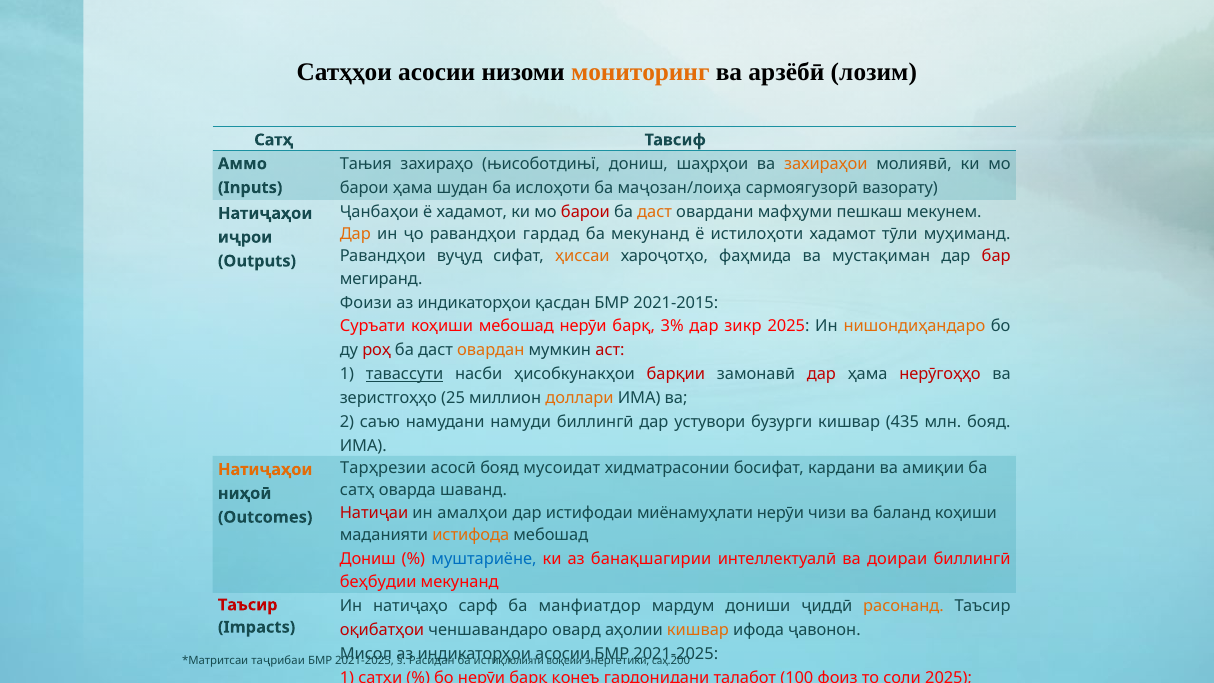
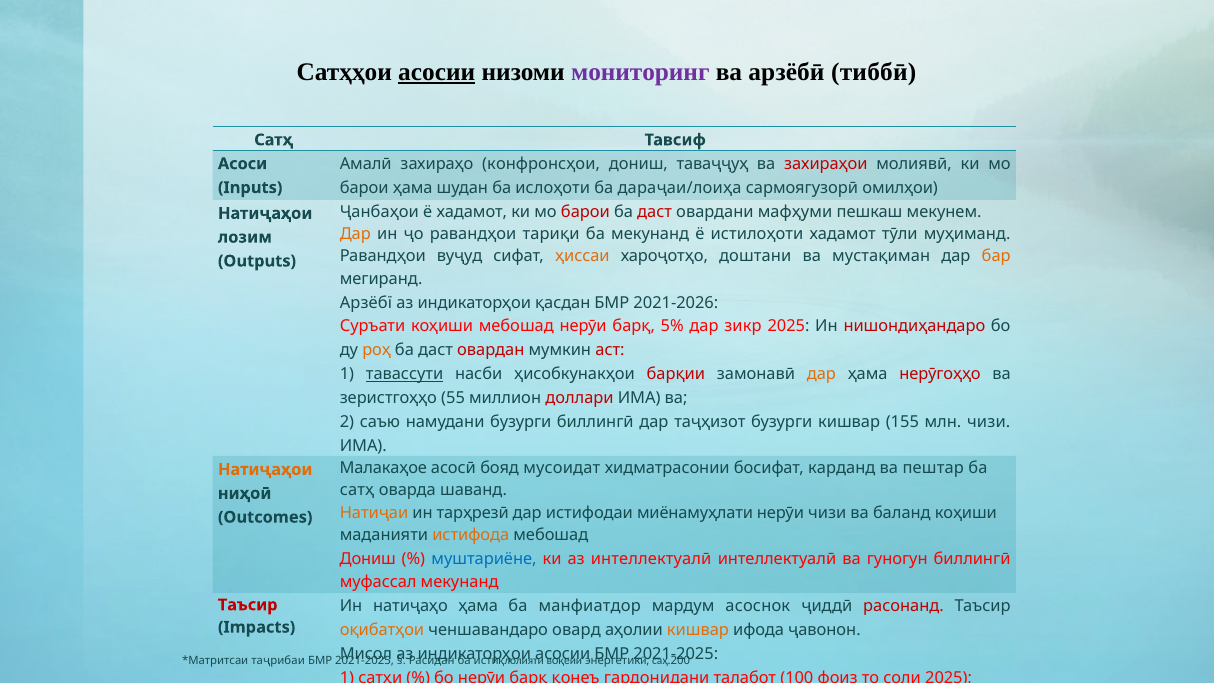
асосии underline: none -> present (437, 72)
мониторинг colour: orange -> purple (640, 72)
лозим: лозим -> тиббӣ (874, 72)
Тањия: Тањия -> Амалӣ (366, 164)
њисоботдињї: њисоботдињї -> конфронсҳои (541, 164)
шаҳрҳои: шаҳрҳои -> таваҷҷуҳ (713, 164)
захираҳои colour: orange -> red (826, 164)
Аммо: Аммо -> Асоси (243, 164)
маҷозан/лоиҳа: маҷозан/лоиҳа -> дараҷаи/лоиҳа (680, 188)
вазорату: вазорату -> омилҳои (900, 188)
даст colour: orange -> red (655, 212)
гардад: гардад -> тариқи (551, 234)
иҷрои: иҷрои -> лозим (245, 237)
фаҳмида: фаҳмида -> доштани (755, 256)
бар colour: red -> orange (996, 256)
Фоизи: Фоизи -> Арзёбї (366, 303)
2021-2015: 2021-2015 -> 2021-2026 (676, 303)
3%: 3% -> 5% (672, 326)
нишондиҳандаро colour: orange -> red (914, 326)
роҳ colour: red -> orange (377, 350)
овардан colour: orange -> red (491, 350)
дар colour: red -> orange (821, 374)
25: 25 -> 55 (453, 398)
доллари colour: orange -> red (579, 398)
намудани намуди: намуди -> бузурги (521, 422)
устувори: устувори -> таҷҳизот (710, 422)
435: 435 -> 155 (902, 422)
млн бояд: бояд -> чизи (989, 422)
Тарҳрезии: Тарҳрезии -> Малакаҳое (383, 468)
кардани: кардани -> карданд (842, 468)
амиқии: амиқии -> пештар (933, 468)
Натиҷаи colour: red -> orange (374, 513)
амалҳои: амалҳои -> тарҳрезӣ (473, 513)
аз банақшагирии: банақшагирии -> интеллектуалӣ (651, 559)
доираи: доираи -> гуногун (897, 559)
беҳбудии: беҳбудии -> муфассал (378, 583)
натиҷаҳо сарф: сарф -> ҳама (478, 606)
дониши: дониши -> асоснок (758, 606)
расонанд colour: orange -> red (903, 606)
оқибатҳои colour: red -> orange (382, 630)
